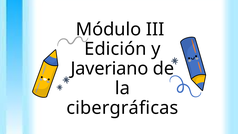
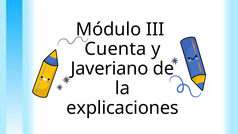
Edición: Edición -> Cuenta (115, 49)
cibergráficas: cibergráficas -> explicaciones (122, 108)
